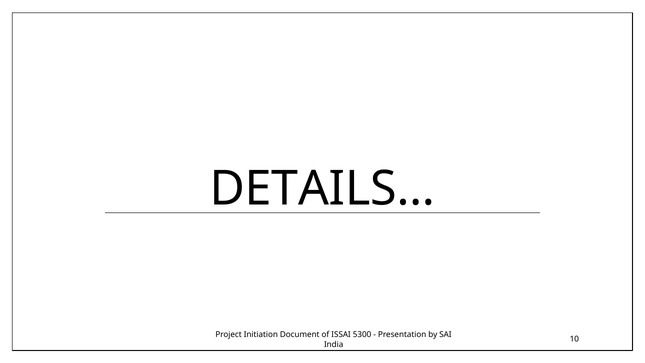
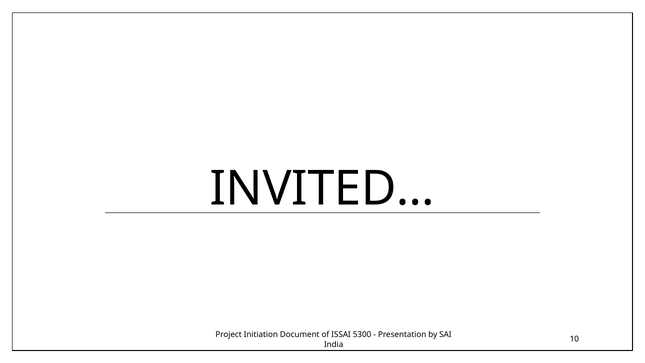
DETAILS…: DETAILS… -> INVITED… (322, 189)
